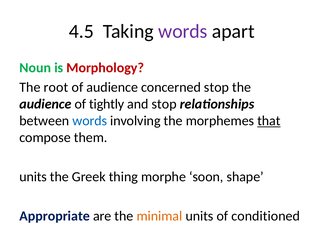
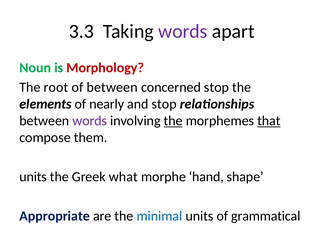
4.5: 4.5 -> 3.3 (81, 31)
of audience: audience -> between (112, 87)
audience: audience -> elements (46, 104)
tightly: tightly -> nearly (107, 104)
words colour: blue -> purple (90, 121)
the underline: none -> present (173, 121)
thing: thing -> what (123, 177)
soon: soon -> hand (206, 177)
minimal colour: orange -> blue (159, 216)
conditioned: conditioned -> grammatical (266, 216)
